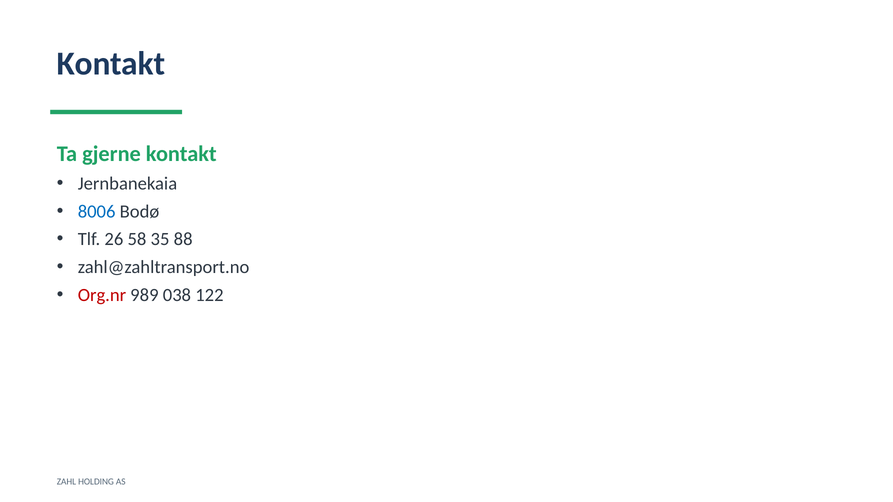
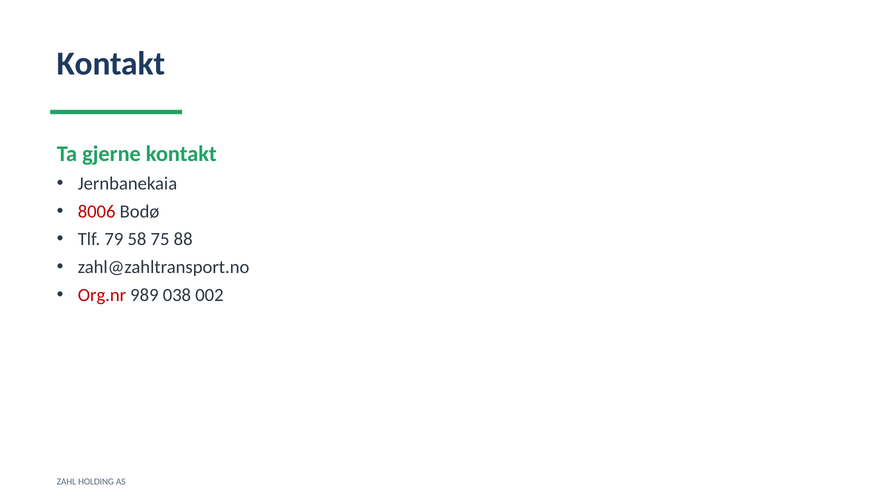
8006 colour: blue -> red (97, 212)
26: 26 -> 79 (114, 239)
35: 35 -> 75 (160, 239)
122: 122 -> 002 (209, 295)
